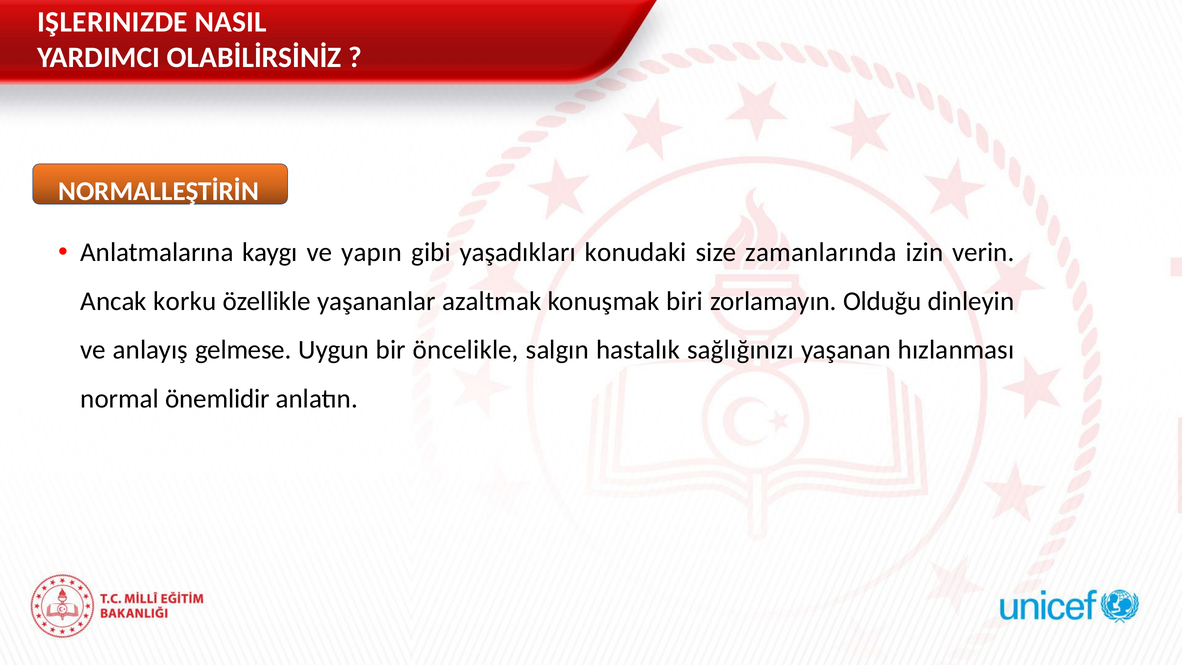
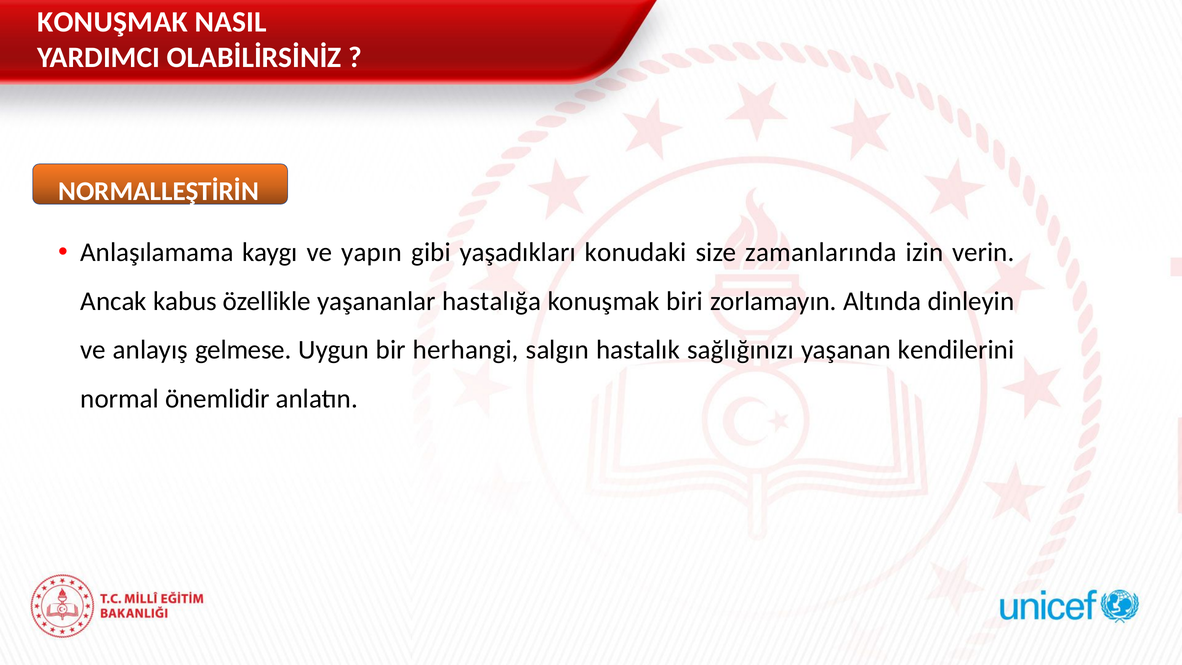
IŞLERINIZDE: IŞLERINIZDE -> KONUŞMAK (113, 22)
Anlatmalarına: Anlatmalarına -> Anlaşılamama (157, 252)
korku: korku -> kabus (185, 301)
azaltmak: azaltmak -> hastalığa (492, 301)
Olduğu: Olduğu -> Altında (882, 301)
öncelikle: öncelikle -> herhangi (466, 350)
hızlanması: hızlanması -> kendilerini (956, 350)
